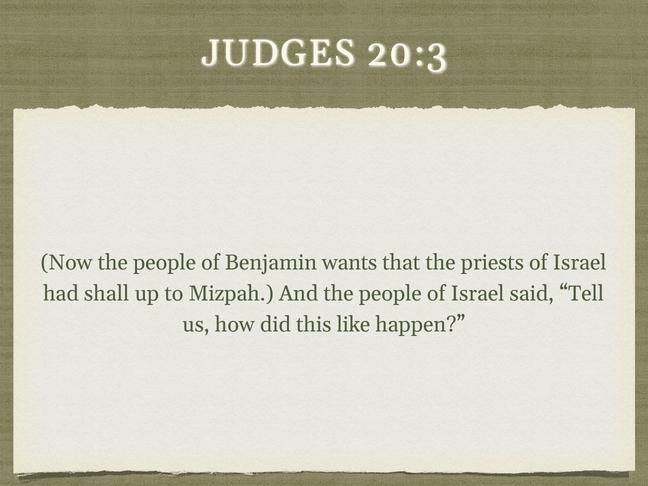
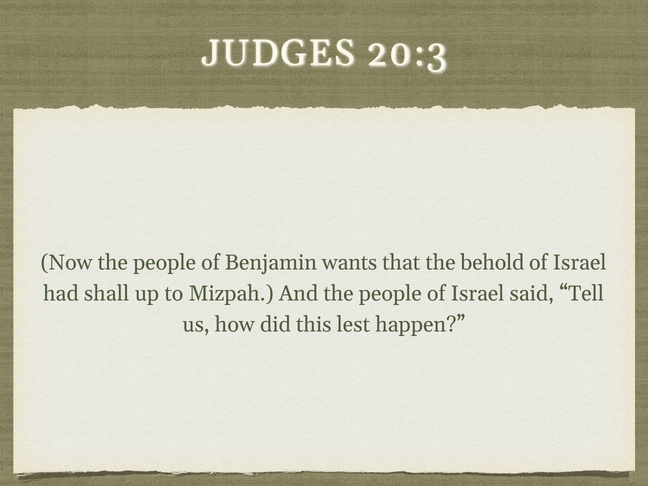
priests: priests -> behold (492, 263)
like: like -> lest (353, 325)
